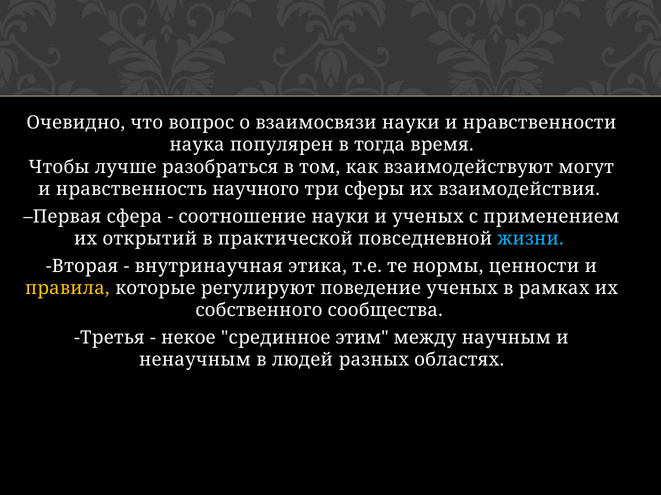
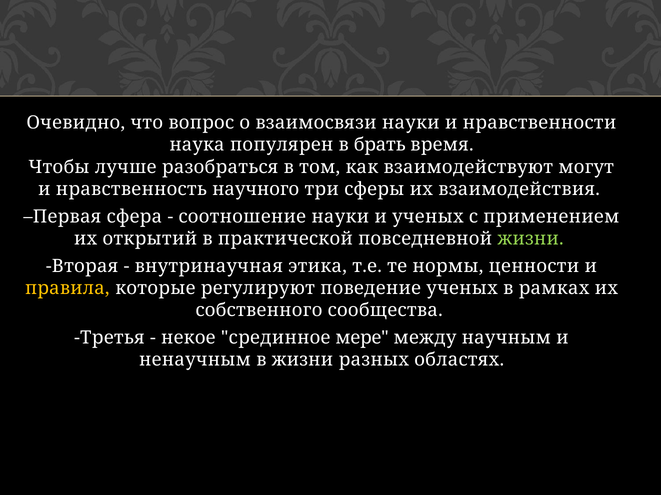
тогда: тогда -> брать (380, 145)
жизни colour: light blue -> light green (531, 239)
этим: этим -> мере (362, 338)
в людей: людей -> жизни (302, 360)
